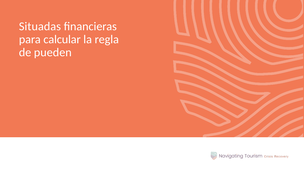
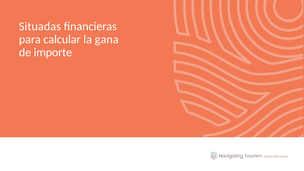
regla: regla -> gana (107, 39)
pueden: pueden -> importe (53, 52)
